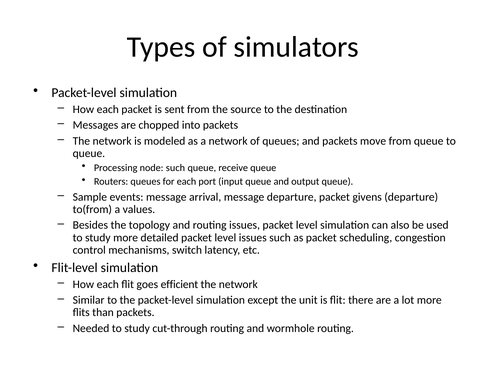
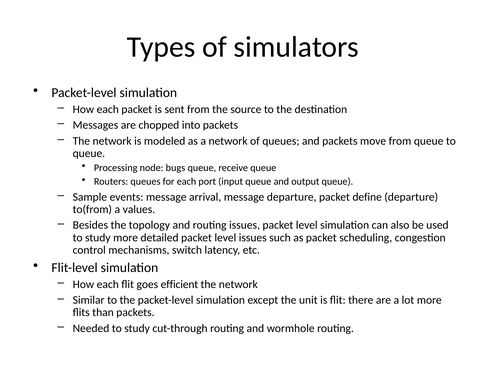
node such: such -> bugs (175, 168)
givens: givens -> define (367, 197)
